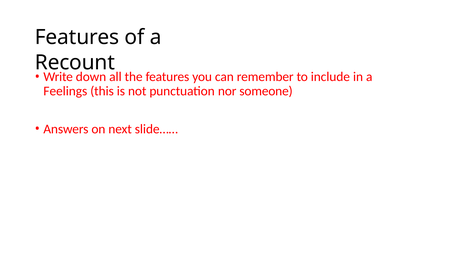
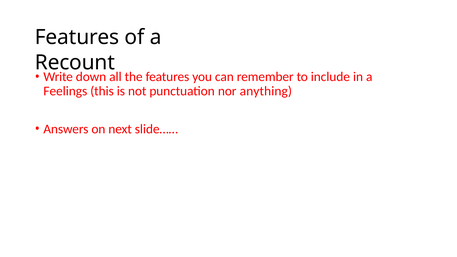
someone: someone -> anything (266, 91)
